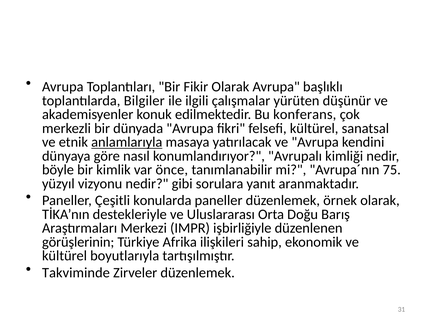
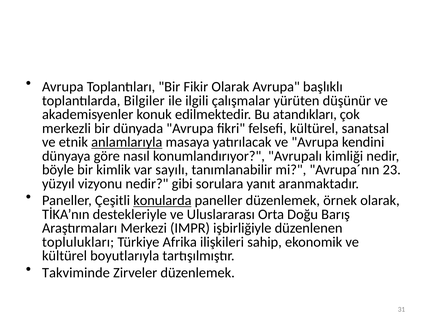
konferans: konferans -> atandıkları (305, 114)
önce: önce -> sayılı (172, 169)
75: 75 -> 23 (392, 169)
konularda underline: none -> present (162, 200)
görüşlerinin: görüşlerinin -> toplulukları (78, 241)
